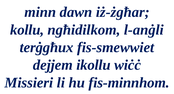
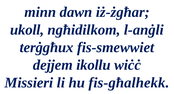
kollu: kollu -> ukoll (27, 30)
fis-minnhom: fis-minnhom -> fis-għalhekk (129, 82)
